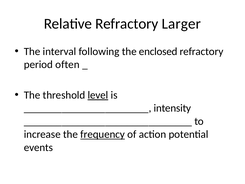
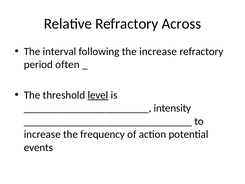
Larger: Larger -> Across (181, 24)
the enclosed: enclosed -> increase (158, 51)
frequency underline: present -> none (103, 134)
